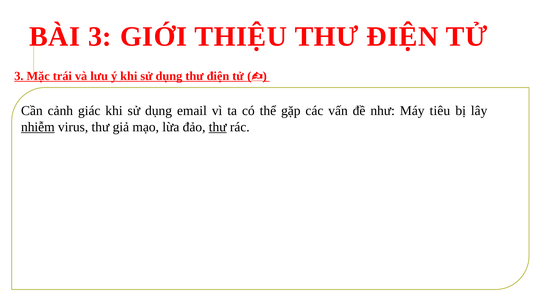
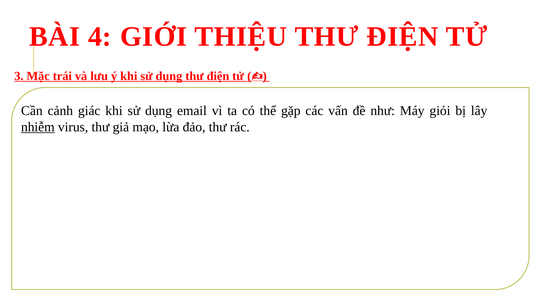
BÀI 3: 3 -> 4 (100, 36)
tiêu: tiêu -> giỏi (440, 111)
thư underline: present -> none (218, 127)
